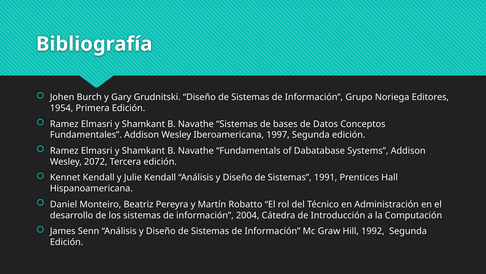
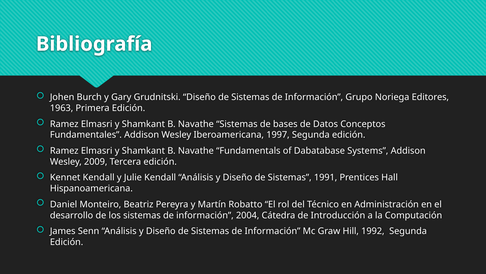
1954: 1954 -> 1963 (62, 108)
2072: 2072 -> 2009 (96, 161)
